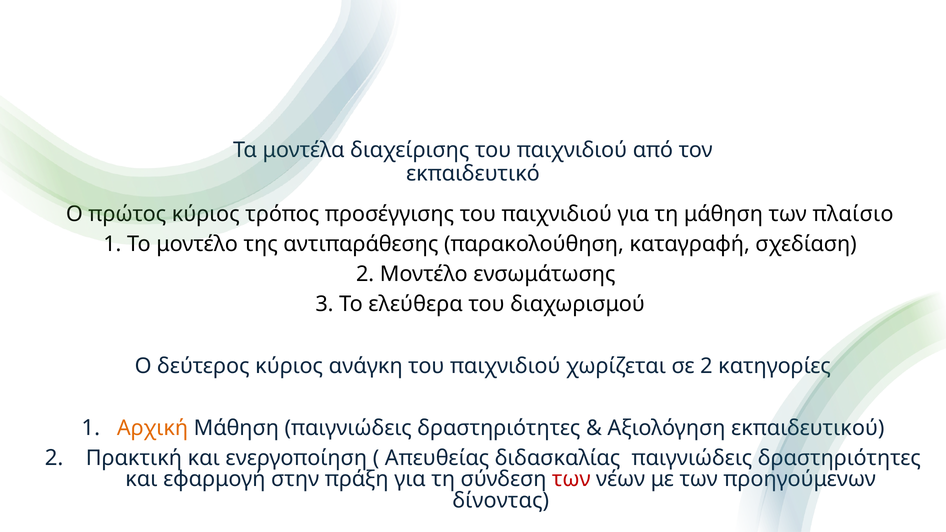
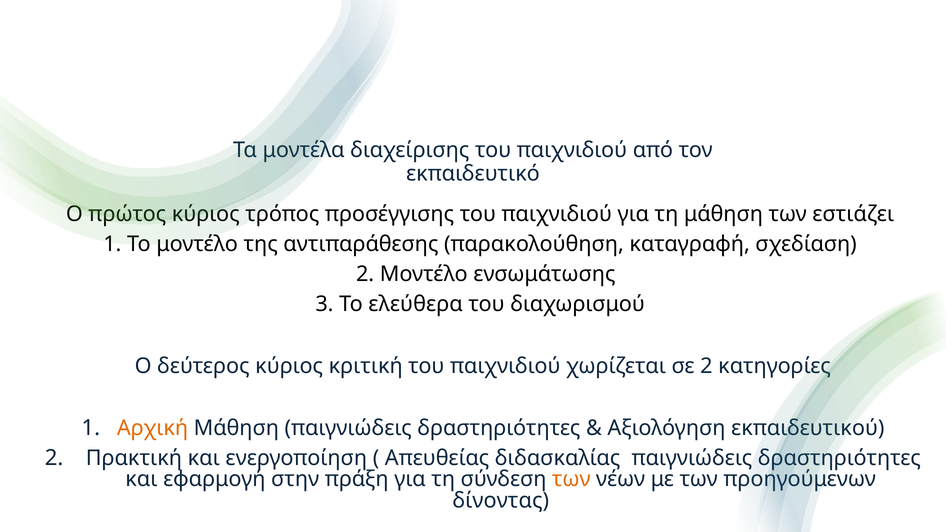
πλαίσιο: πλαίσιο -> εστιάζει (853, 214)
ανάγκη: ανάγκη -> κριτική (366, 366)
των colour: red -> orange (571, 479)
